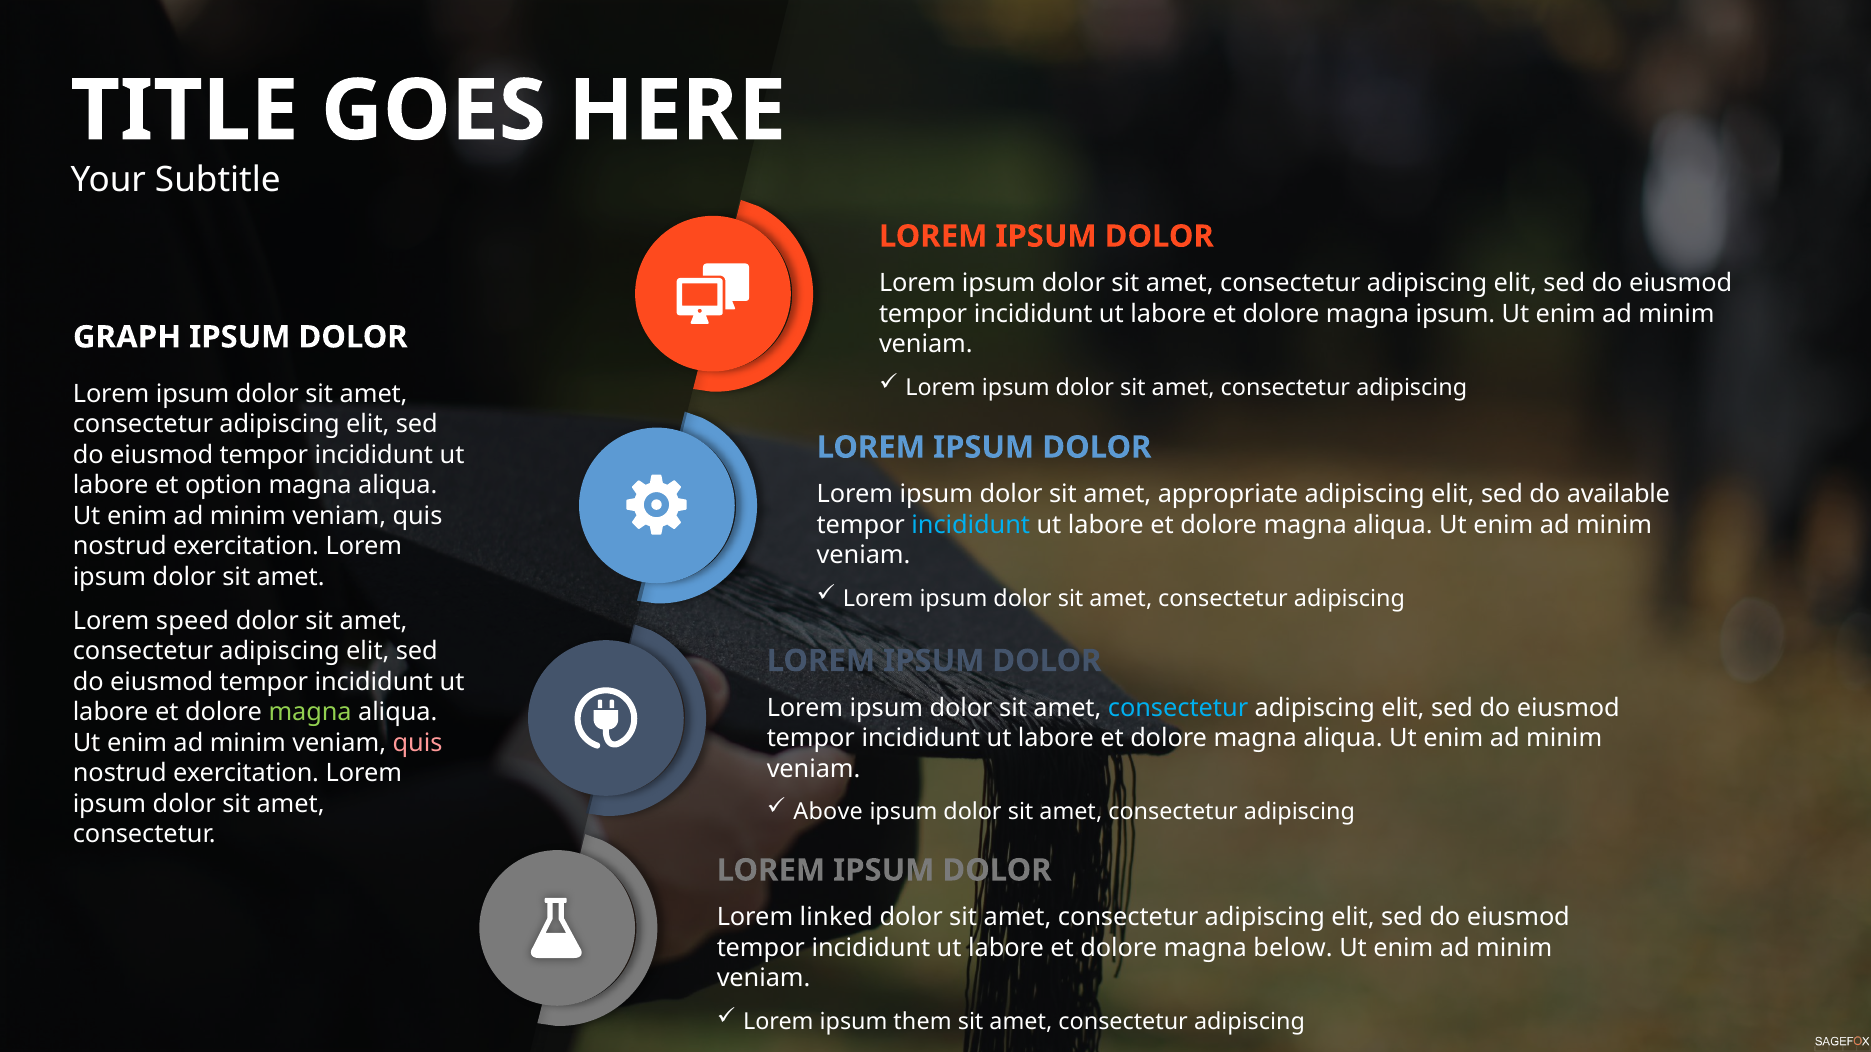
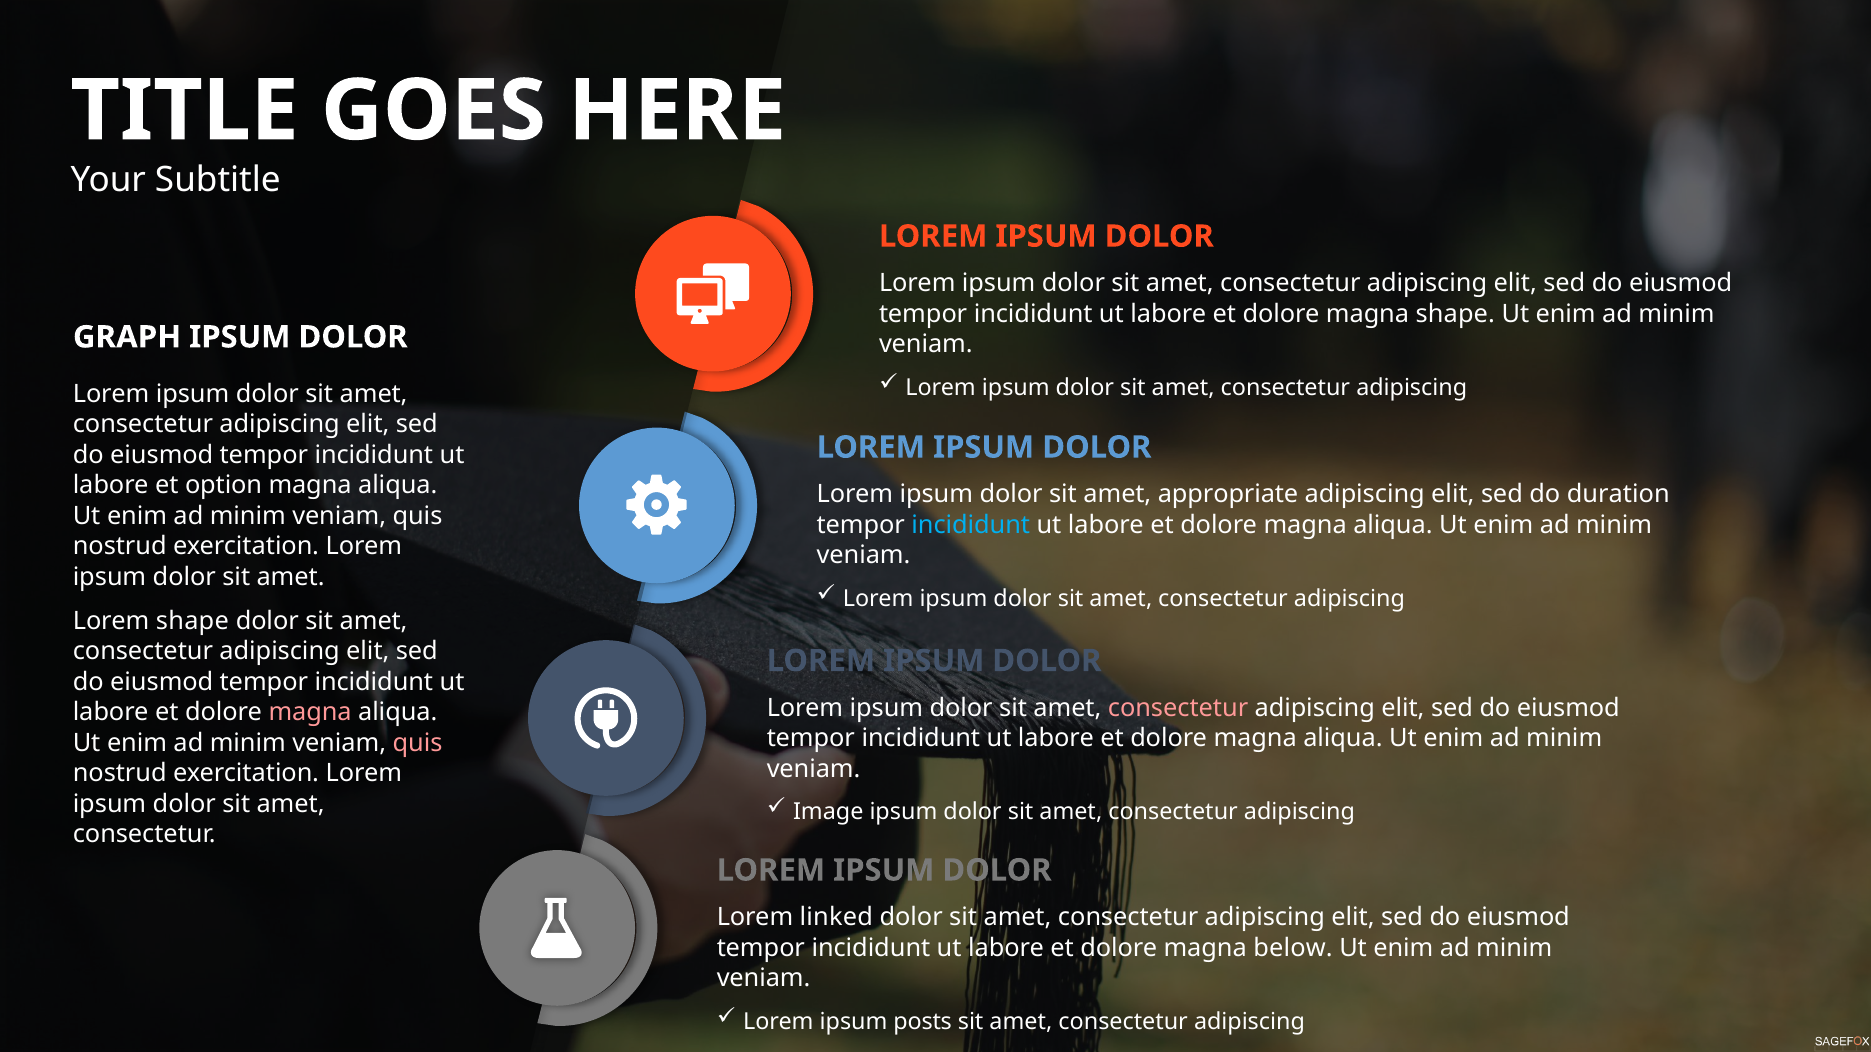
magna ipsum: ipsum -> shape (1455, 314)
available: available -> duration (1618, 495)
Lorem speed: speed -> shape (192, 621)
consectetur colour: light blue -> pink (1178, 708)
magna colour: light green -> pink (310, 713)
Above: Above -> Image (828, 812)
them: them -> posts (923, 1022)
